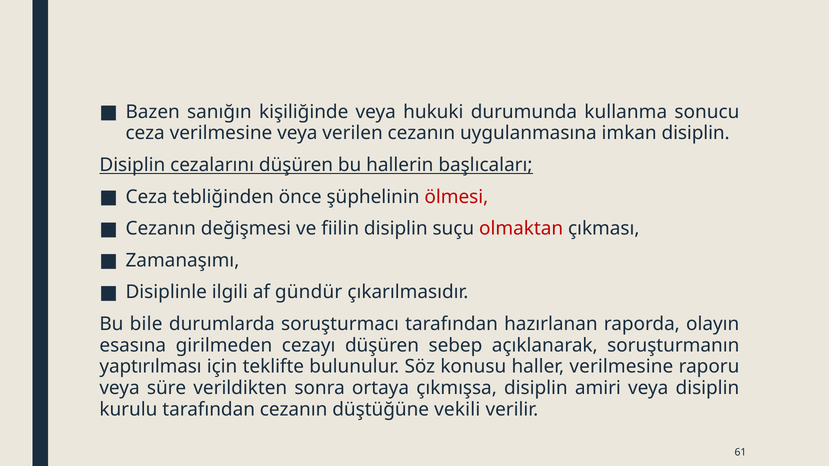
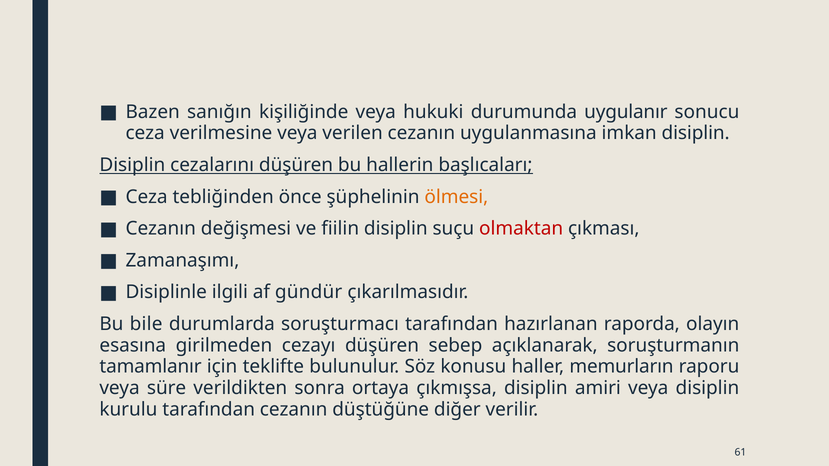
kullanma: kullanma -> uygulanır (626, 112)
ölmesi colour: red -> orange (456, 197)
yaptırılması: yaptırılması -> tamamlanır (151, 367)
haller verilmesine: verilmesine -> memurların (622, 367)
vekili: vekili -> diğer (457, 410)
